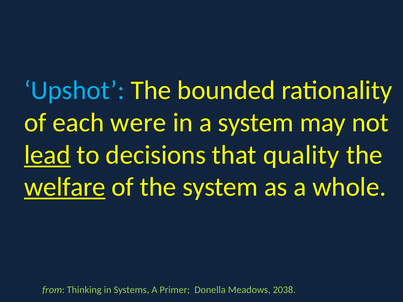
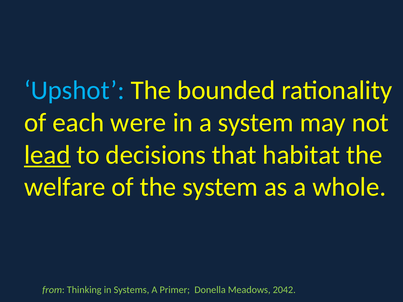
quality: quality -> habitat (301, 155)
welfare underline: present -> none (65, 187)
2038: 2038 -> 2042 (284, 290)
